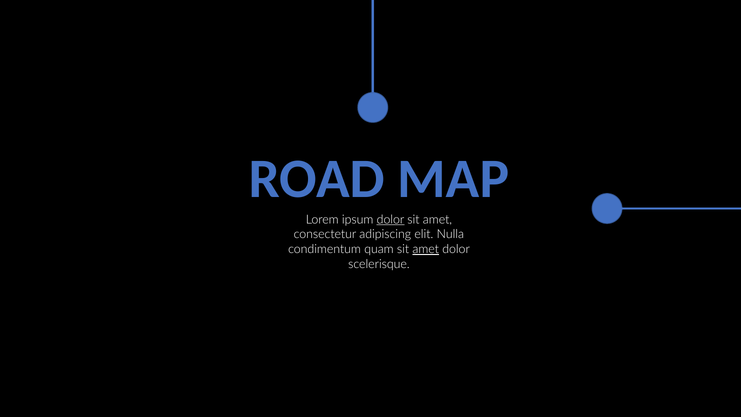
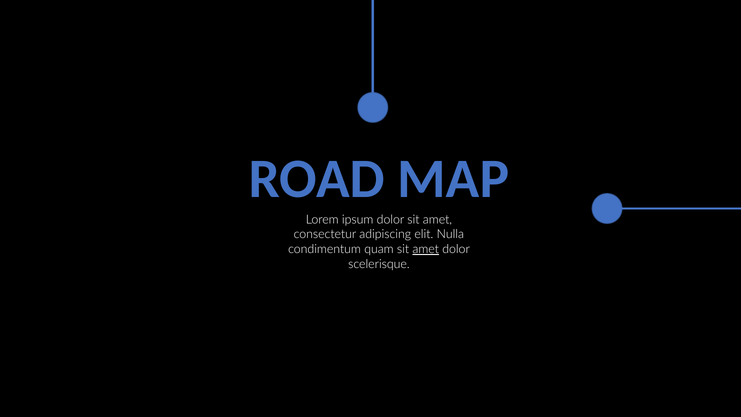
dolor underline: present -> none (391, 219)
